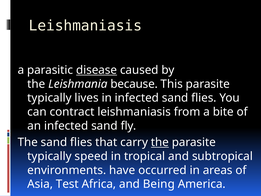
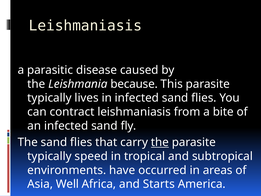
disease underline: present -> none (97, 70)
Test: Test -> Well (67, 184)
Being: Being -> Starts (159, 184)
